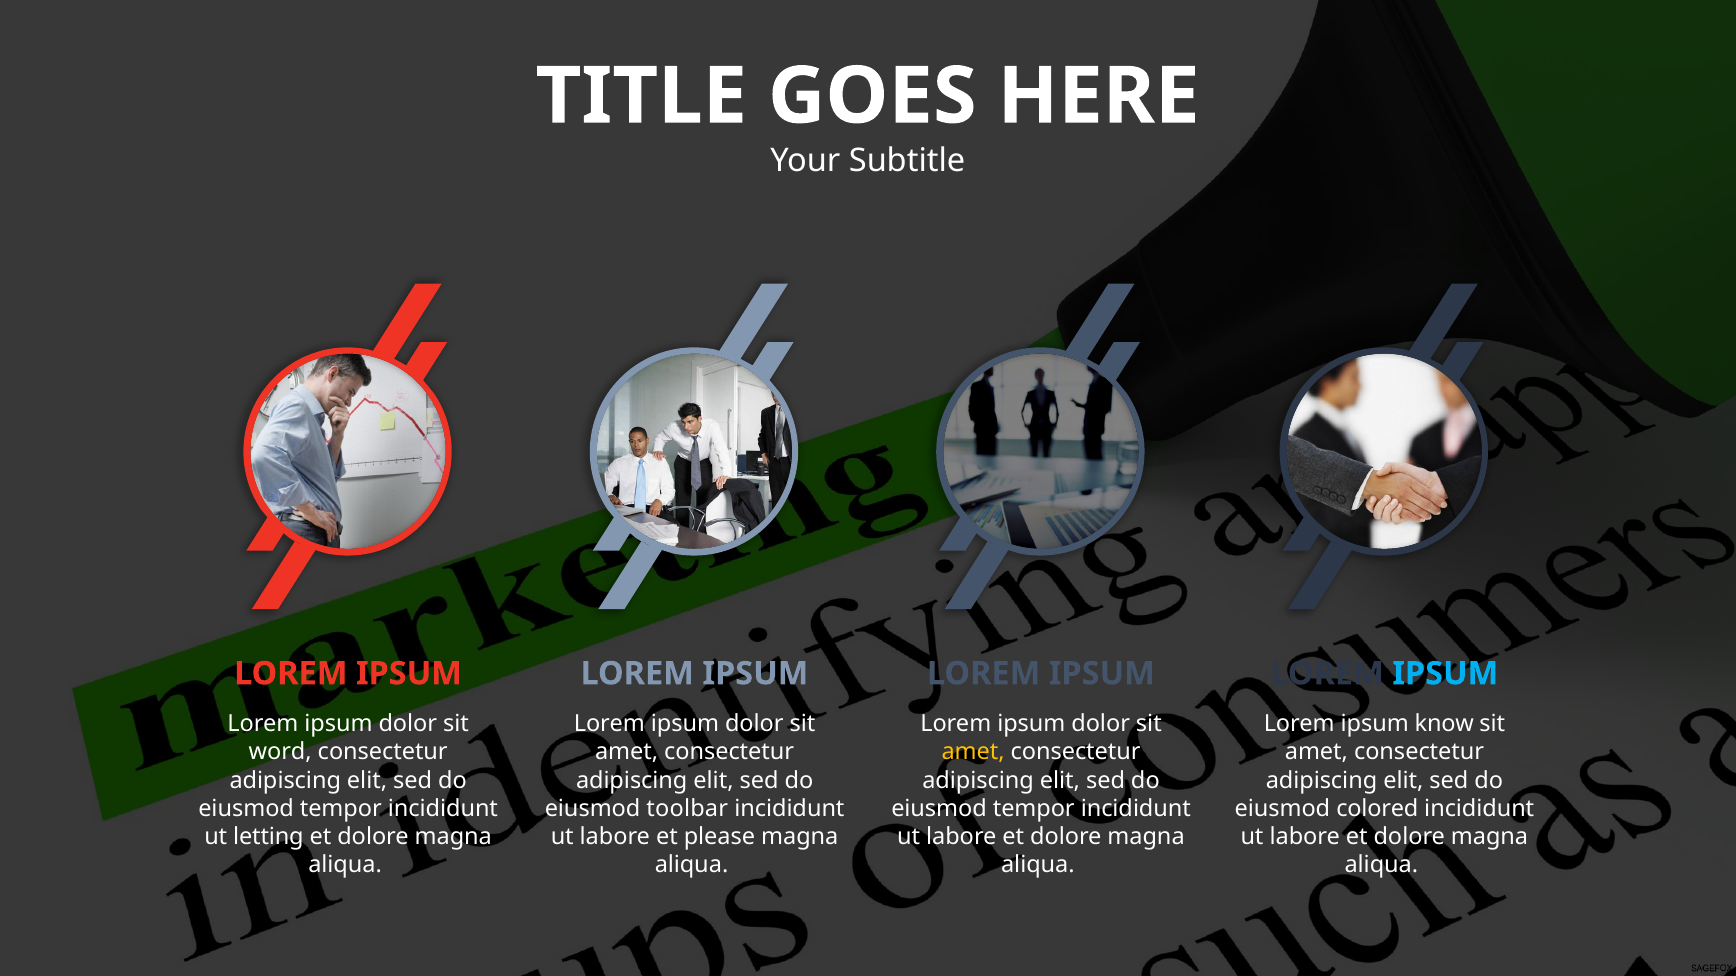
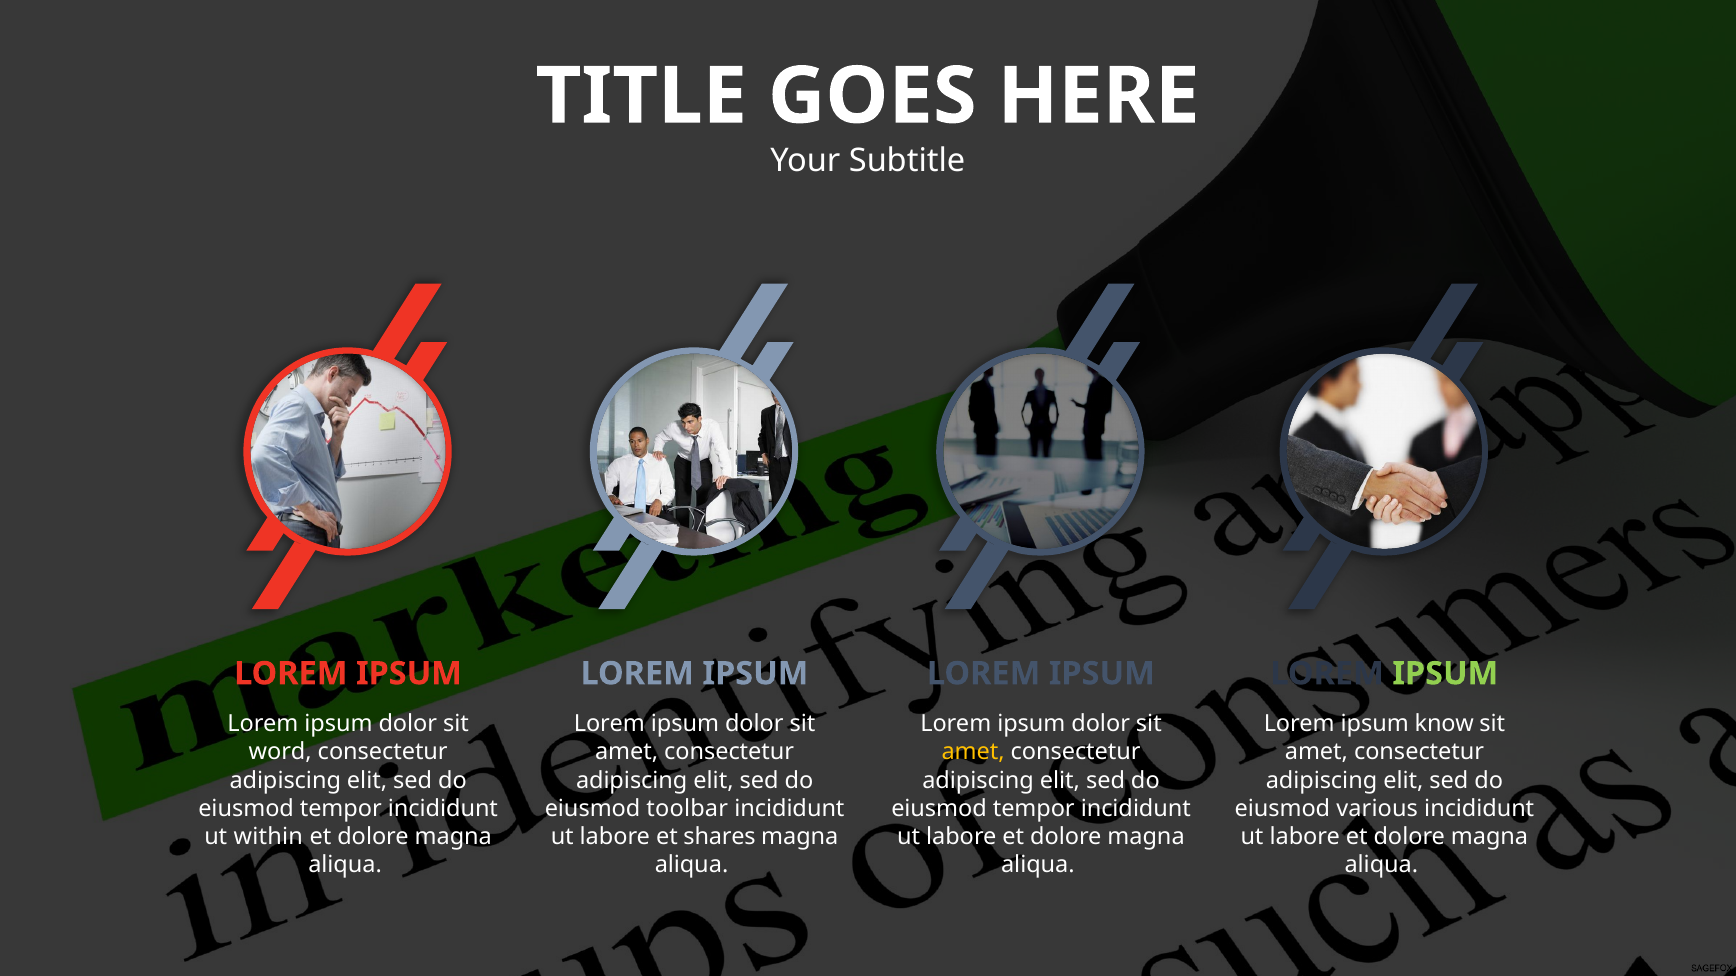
IPSUM colour: light blue -> light green (1445, 674)
colored: colored -> various (1377, 809)
letting: letting -> within (268, 837)
please: please -> shares (720, 837)
